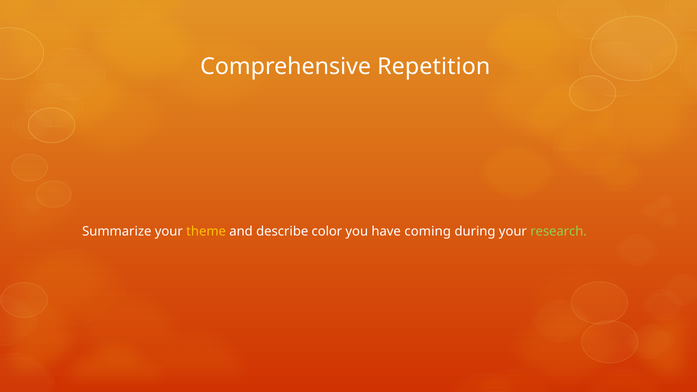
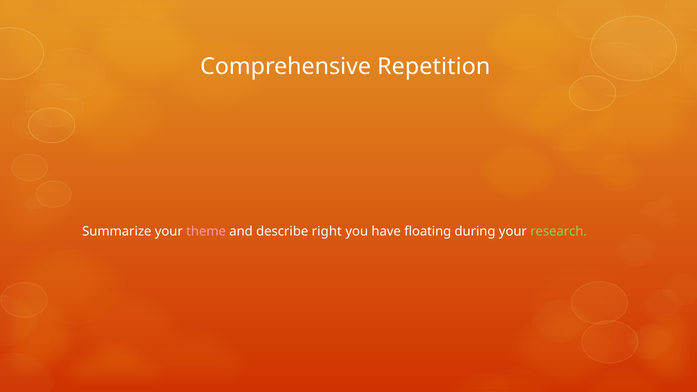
theme colour: yellow -> pink (206, 231)
color: color -> right (327, 231)
coming: coming -> floating (428, 231)
